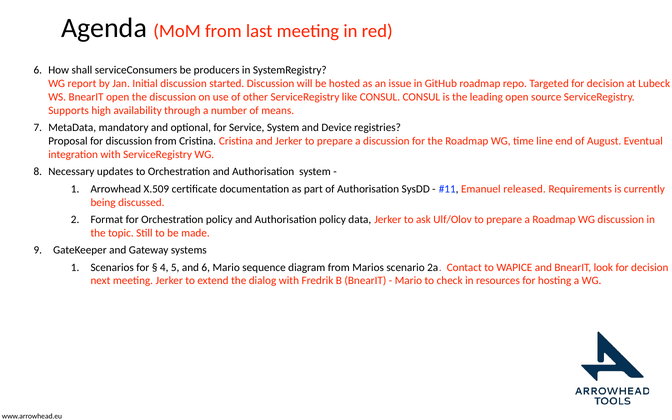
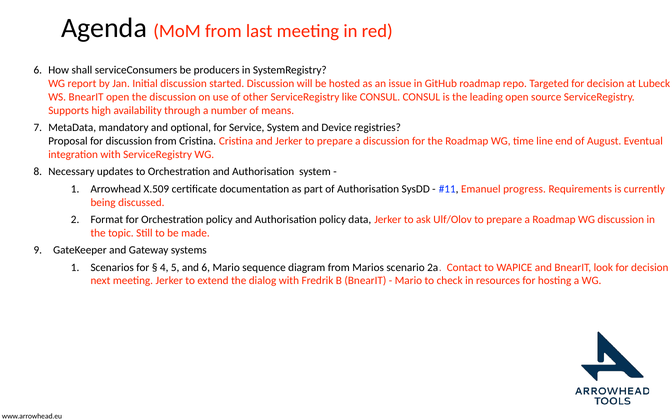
released: released -> progress (525, 189)
